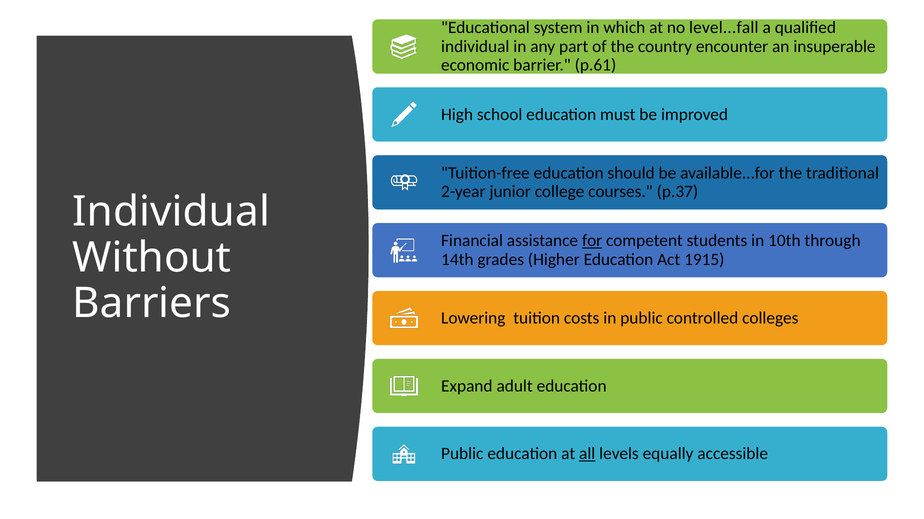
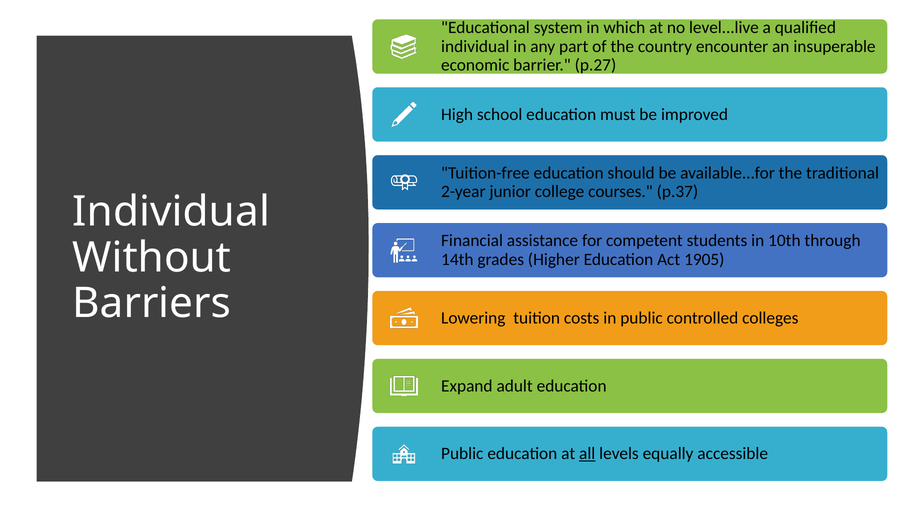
level...fall: level...fall -> level...live (724, 28)
p.61: p.61 -> p.27 (595, 65)
for underline: present -> none (592, 241)
1915: 1915 -> 1905 (704, 260)
